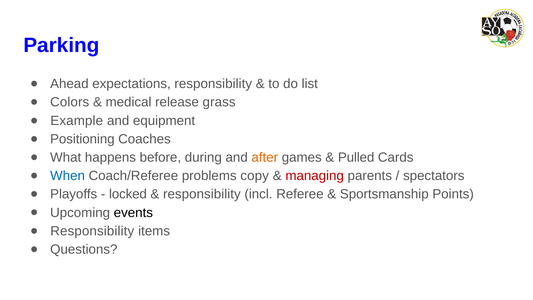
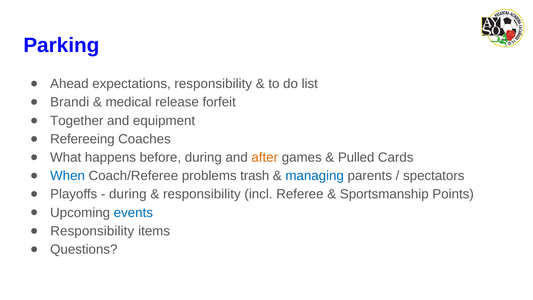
Colors: Colors -> Brandi (70, 102)
grass: grass -> forfeit (219, 102)
Example: Example -> Together (77, 121)
Positioning: Positioning -> Refereeing (82, 139)
copy: copy -> trash (255, 176)
managing colour: red -> blue (315, 176)
locked: locked -> during (128, 194)
events colour: black -> blue (133, 212)
